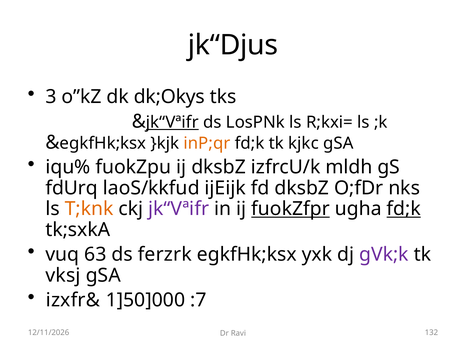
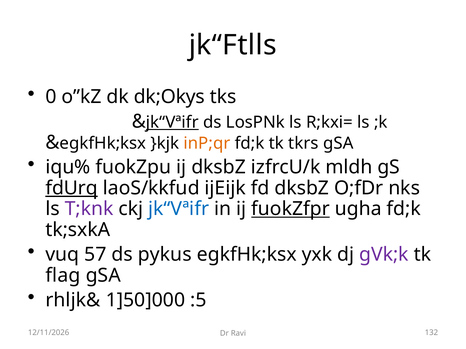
jk“Djus: jk“Djus -> jk“Ftlls (233, 45)
3: 3 -> 0 (51, 97)
kjkc: kjkc -> tkrs (303, 143)
fdUrq underline: none -> present (72, 188)
T;knk colour: orange -> purple (89, 209)
jk“Vªifr colour: purple -> blue (179, 209)
fd;k underline: present -> none (404, 209)
63: 63 -> 57 (95, 255)
ferzrk: ferzrk -> pykus (165, 255)
vksj: vksj -> flag (63, 276)
izxfr&: izxfr& -> rhljk& (73, 301)
:7: :7 -> :5 (198, 301)
